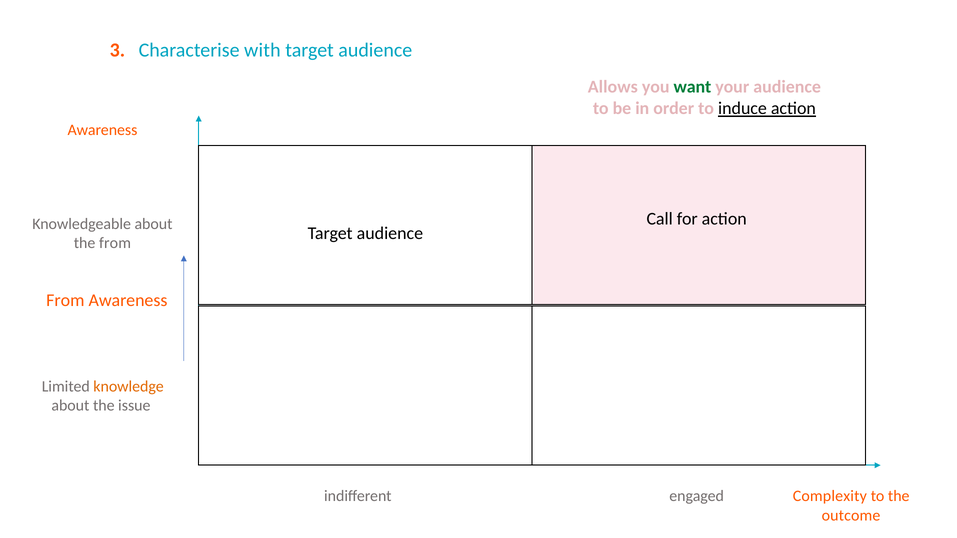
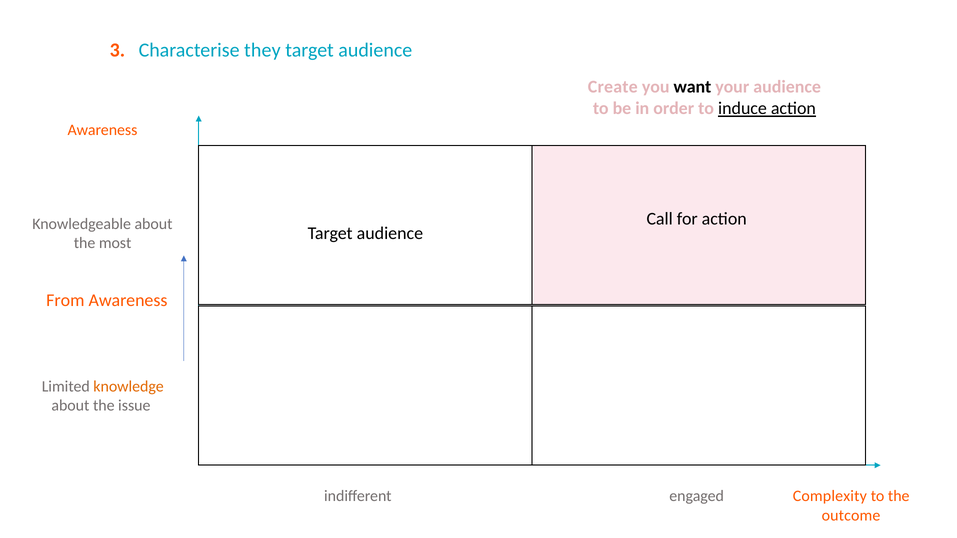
with: with -> they (262, 50)
Allows: Allows -> Create (613, 87)
want colour: green -> black (692, 87)
the from: from -> most (115, 243)
